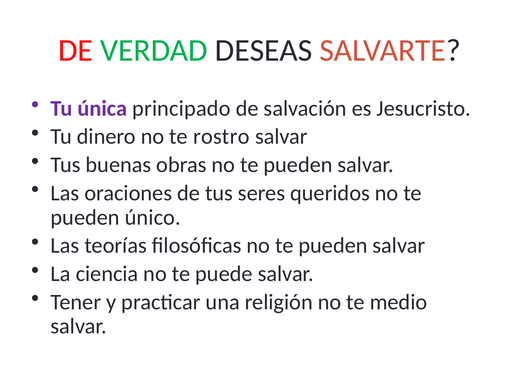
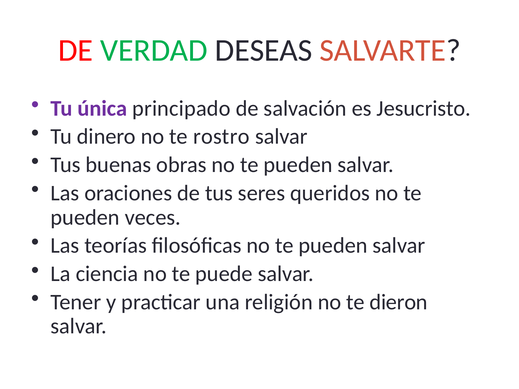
único: único -> veces (153, 217)
medio: medio -> dieron (399, 302)
